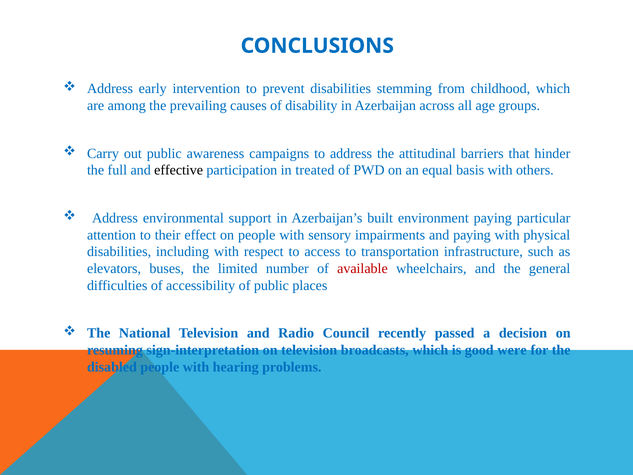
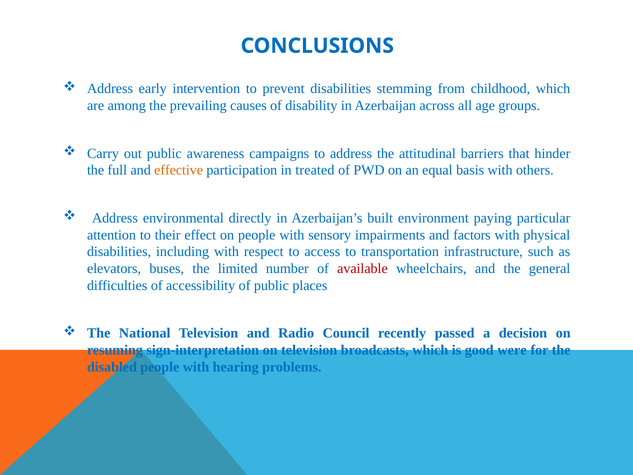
effective colour: black -> orange (179, 170)
support: support -> directly (250, 218)
and paying: paying -> factors (472, 235)
